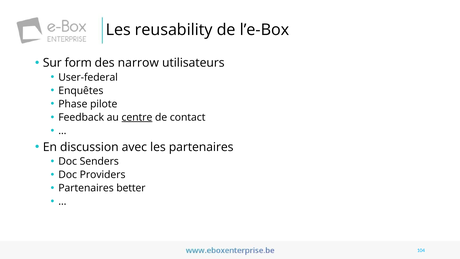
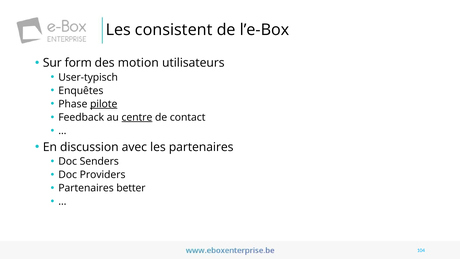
reusability: reusability -> consistent (174, 30)
narrow: narrow -> motion (138, 63)
User-federal: User-federal -> User-typisch (88, 77)
pilote underline: none -> present (104, 104)
